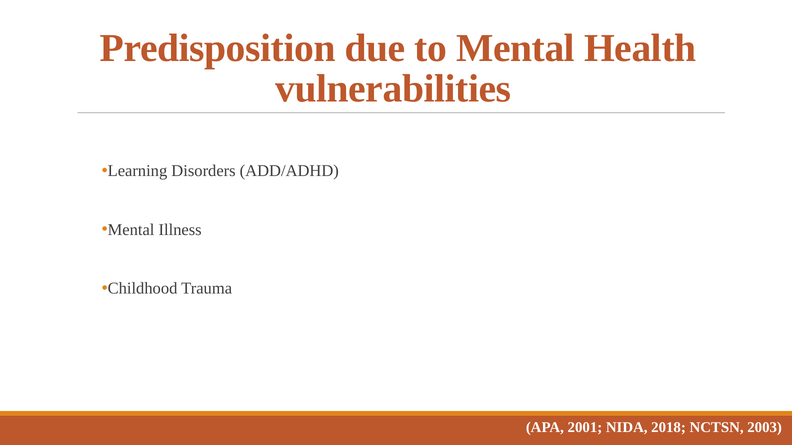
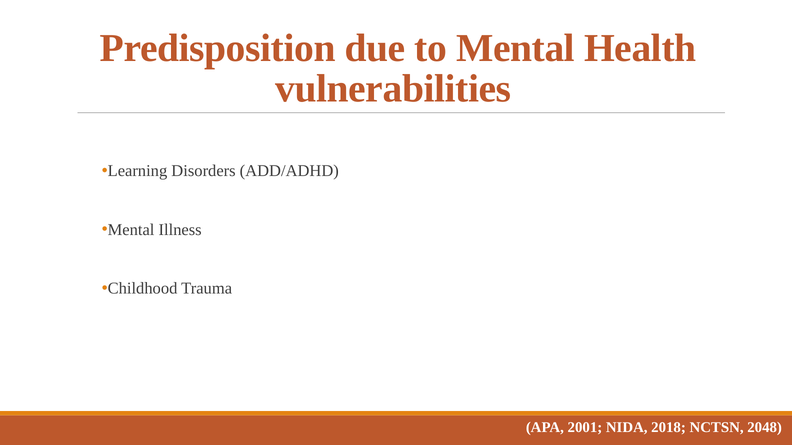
2003: 2003 -> 2048 (765, 428)
